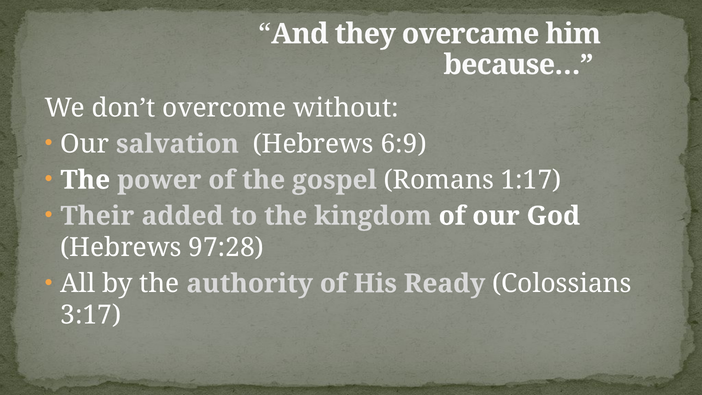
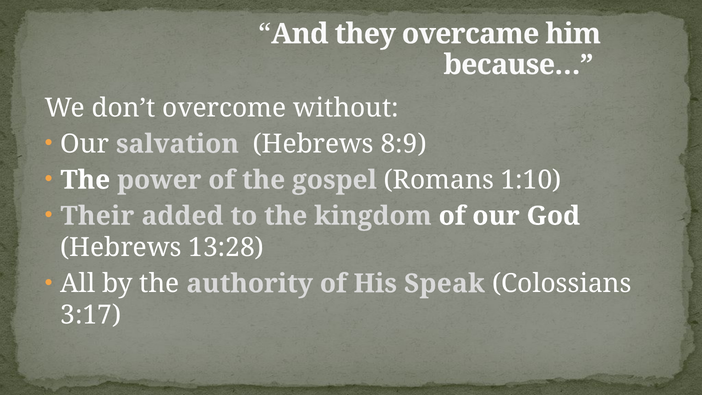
6:9: 6:9 -> 8:9 (404, 144)
1:17: 1:17 -> 1:10 (531, 180)
97:28: 97:28 -> 13:28 (226, 248)
Ready: Ready -> Speak (444, 283)
